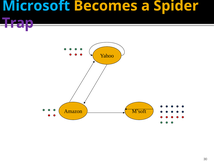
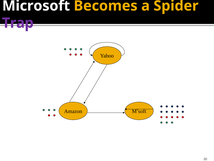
Microsoft colour: light blue -> white (36, 6)
